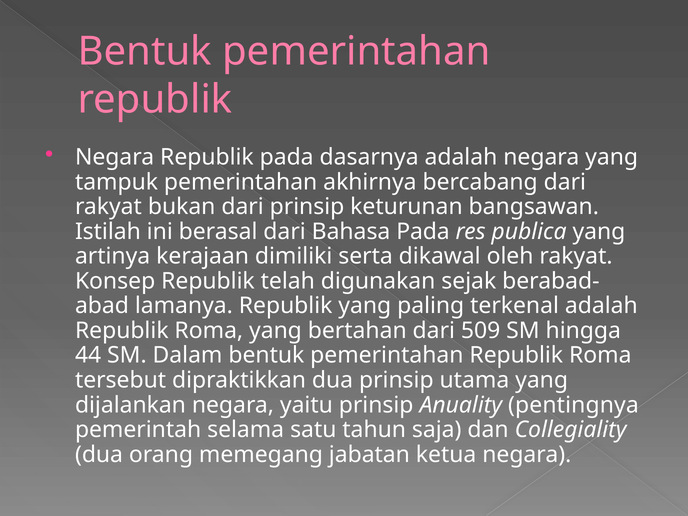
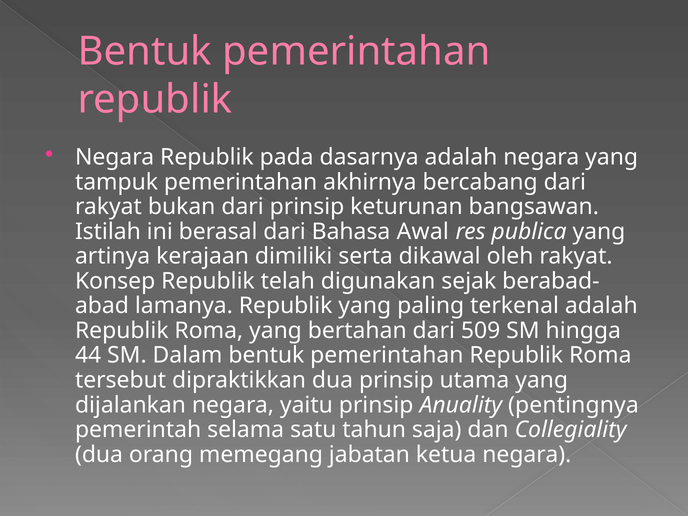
Bahasa Pada: Pada -> Awal (423, 232)
